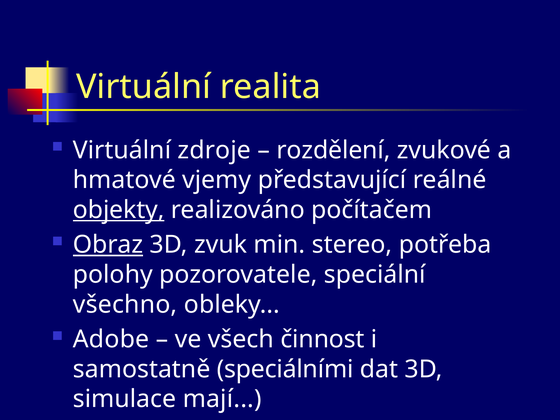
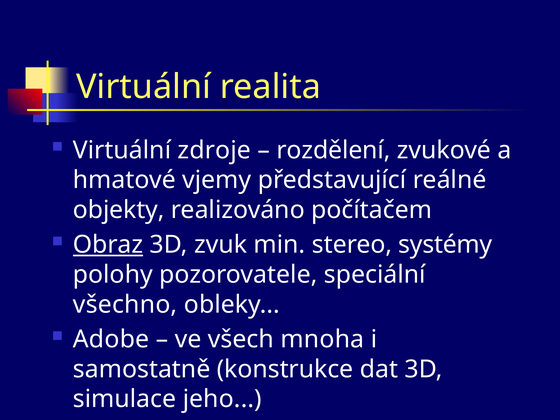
objekty underline: present -> none (119, 210)
potřeba: potřeba -> systémy (445, 245)
činnost: činnost -> mnoha (322, 339)
speciálními: speciálními -> konstrukce (285, 369)
mají: mají -> jeho (222, 399)
